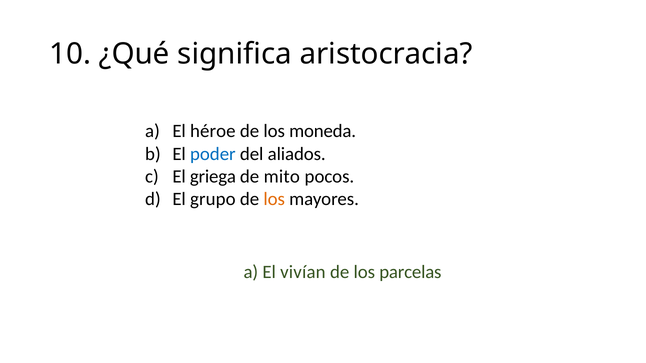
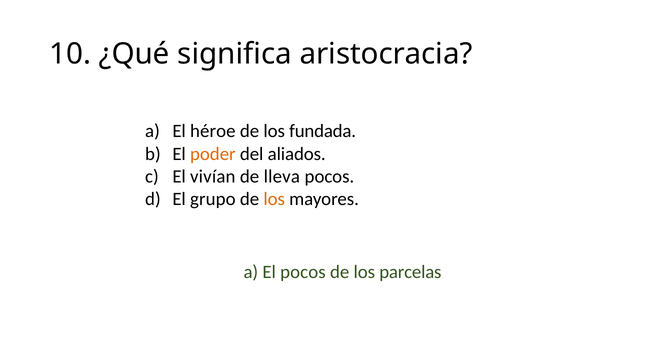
moneda: moneda -> fundada (323, 131)
poder colour: blue -> orange (213, 154)
griega: griega -> vivían (213, 177)
mito: mito -> lleva (282, 177)
El vivían: vivían -> pocos (303, 272)
